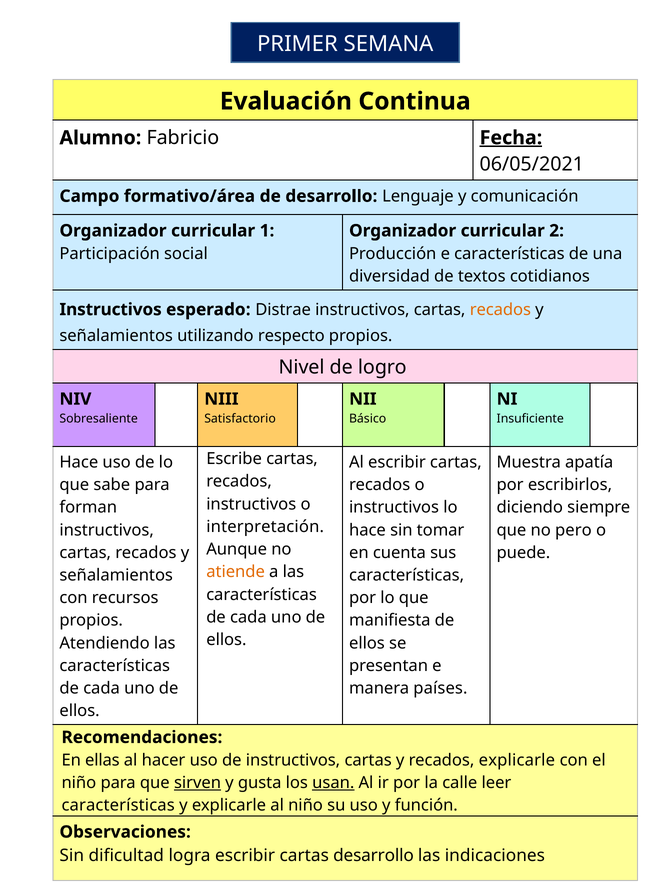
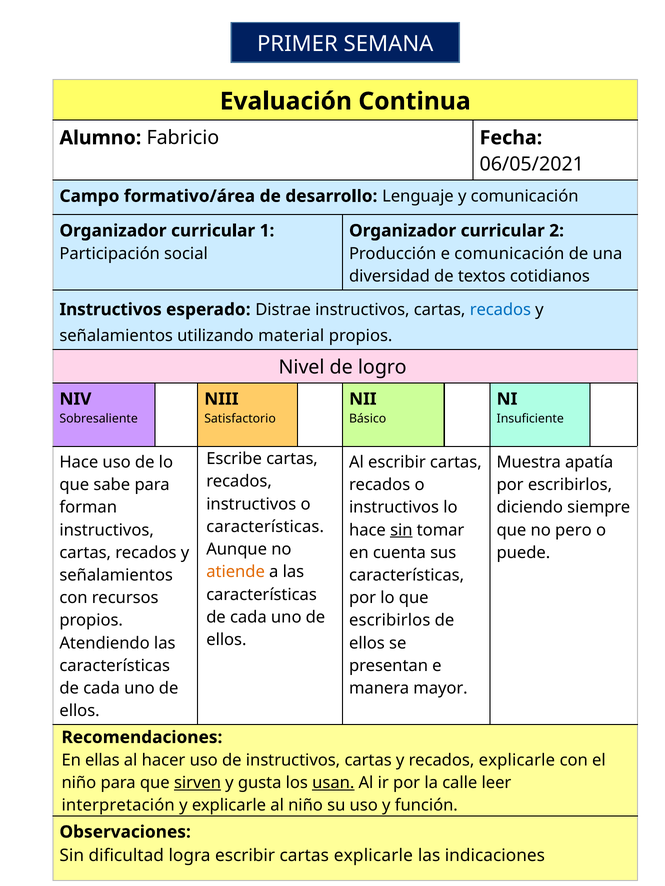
Fecha underline: present -> none (511, 138)
e características: características -> comunicación (509, 254)
recados colour: orange -> blue (500, 310)
respecto: respecto -> material (291, 336)
interpretación: interpretación -> características (265, 527)
sin underline: none -> present (401, 530)
manifiesta: manifiesta -> escribirlos (390, 621)
países: países -> mayor (441, 689)
características: características -> interpretación (118, 806)
cartas desarrollo: desarrollo -> explicarle (373, 856)
